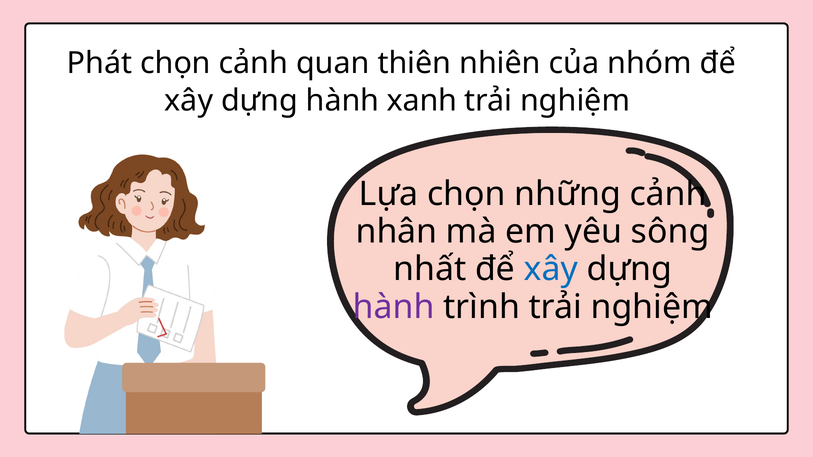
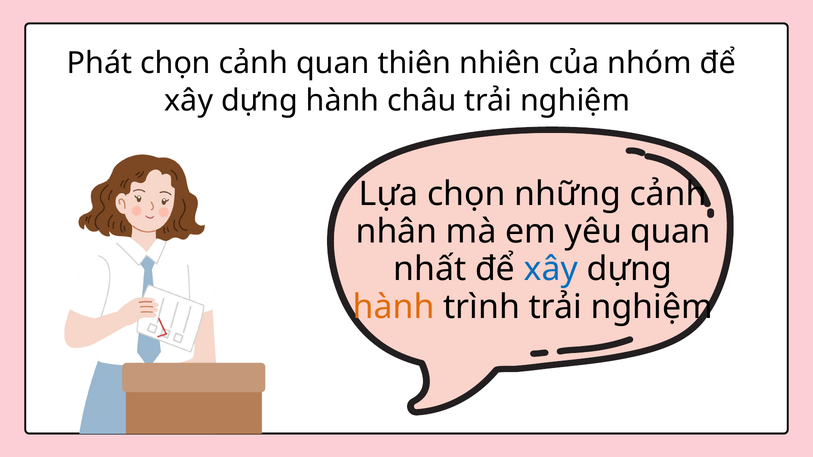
xanh: xanh -> châu (422, 101)
yêu sông: sông -> quan (671, 232)
hành colour: purple -> orange (394, 307)
